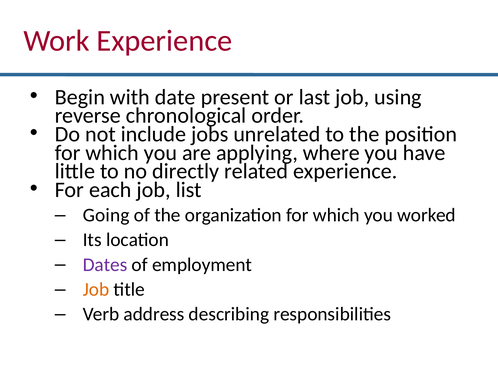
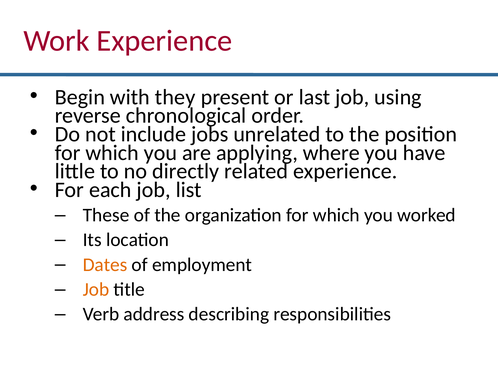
date: date -> they (175, 97)
Going: Going -> These (106, 215)
Dates colour: purple -> orange (105, 265)
